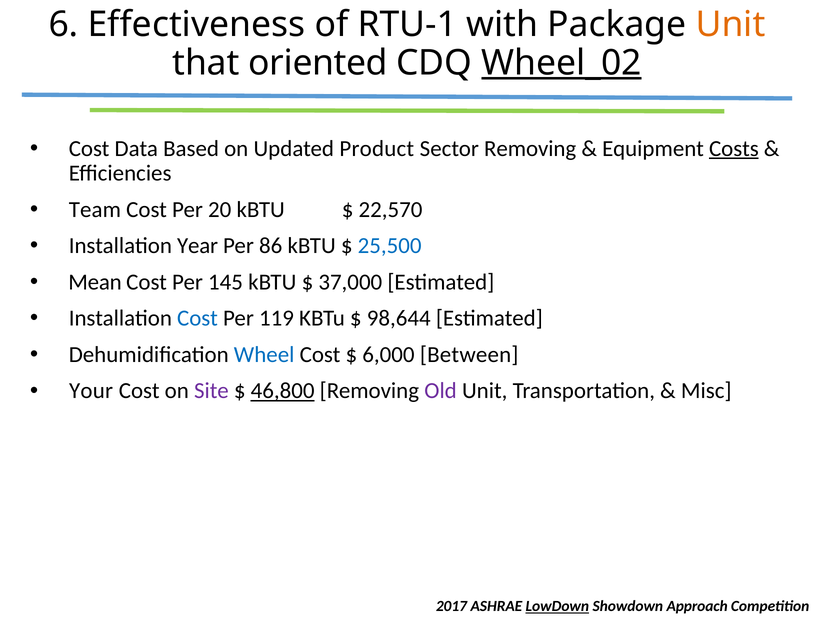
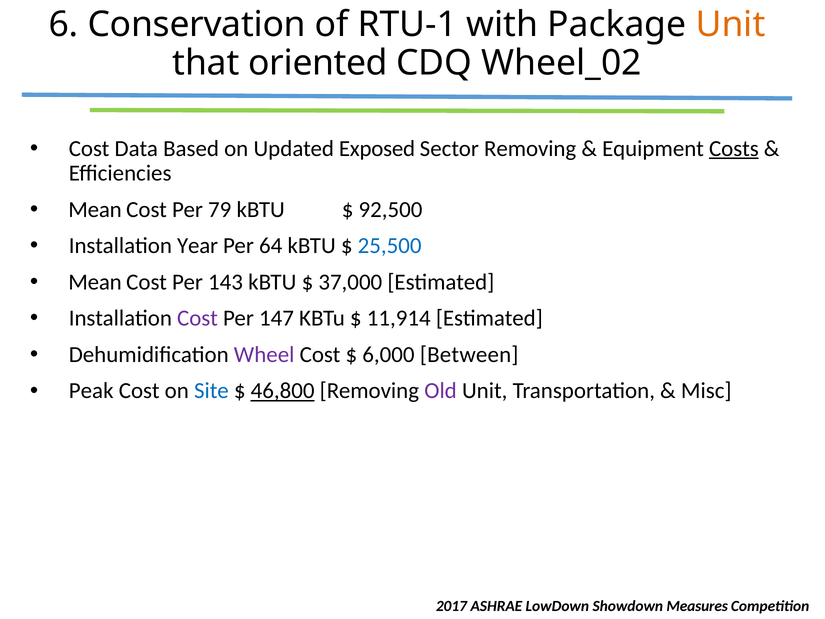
Effectiveness: Effectiveness -> Conservation (197, 25)
Wheel_02 underline: present -> none (562, 63)
Product: Product -> Exposed (377, 148)
Team: Team -> Mean (95, 209)
20: 20 -> 79 (220, 209)
22,570: 22,570 -> 92,500 (390, 209)
86: 86 -> 64 (271, 246)
145: 145 -> 143 (226, 282)
Cost colour: blue -> purple (197, 318)
119: 119 -> 147 (276, 318)
98,644: 98,644 -> 11,914 (399, 318)
Wheel colour: blue -> purple (264, 354)
Your: Your -> Peak (91, 391)
Site colour: purple -> blue (211, 391)
LowDown underline: present -> none (557, 606)
Approach: Approach -> Measures (697, 606)
